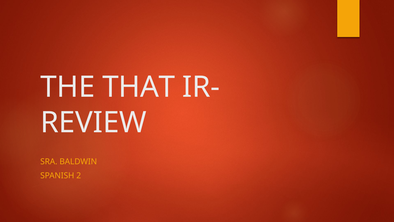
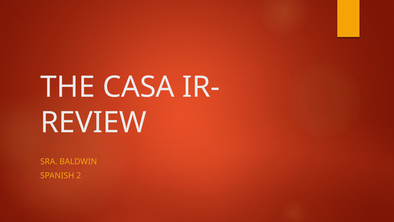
THAT: THAT -> CASA (139, 87)
